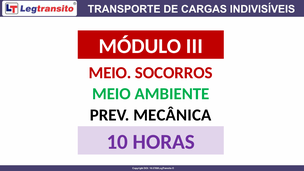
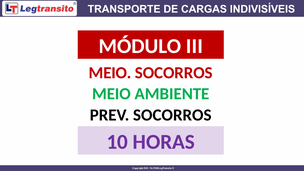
PREV MECÂNICA: MECÂNICA -> SOCORROS (172, 115)
